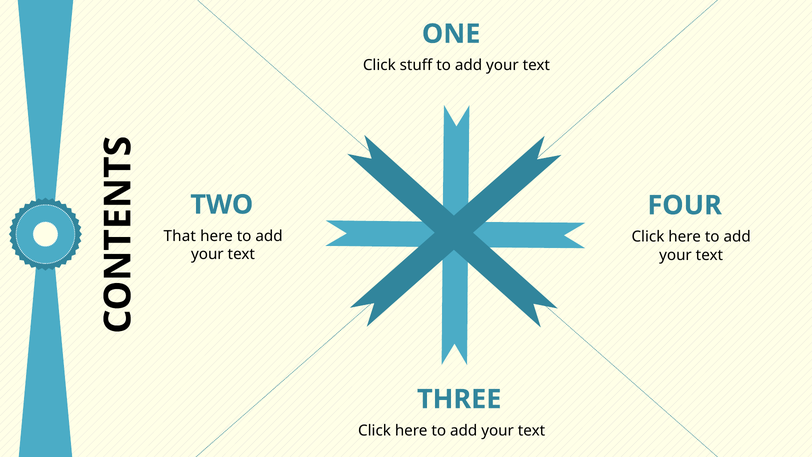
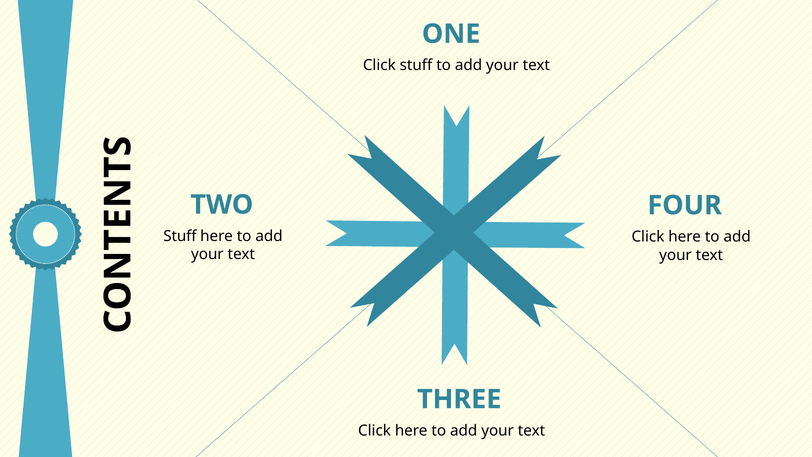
That: That -> Stuff (180, 236)
